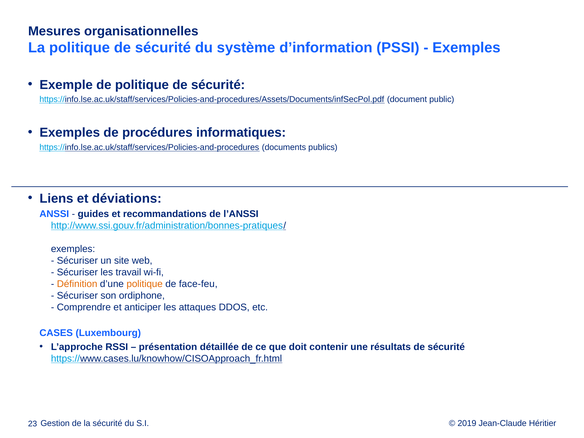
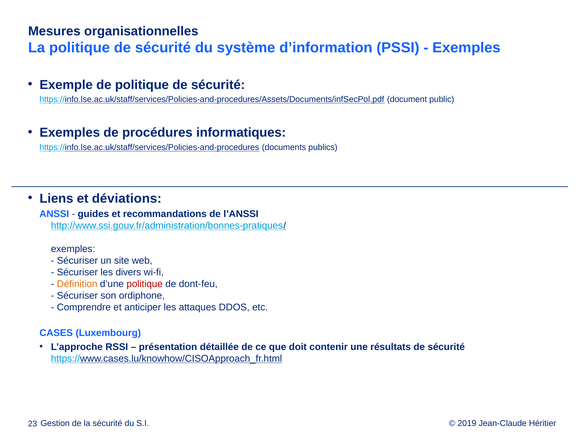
travail: travail -> divers (128, 272)
politique colour: orange -> red (145, 284)
face-feu: face-feu -> dont-feu (198, 284)
